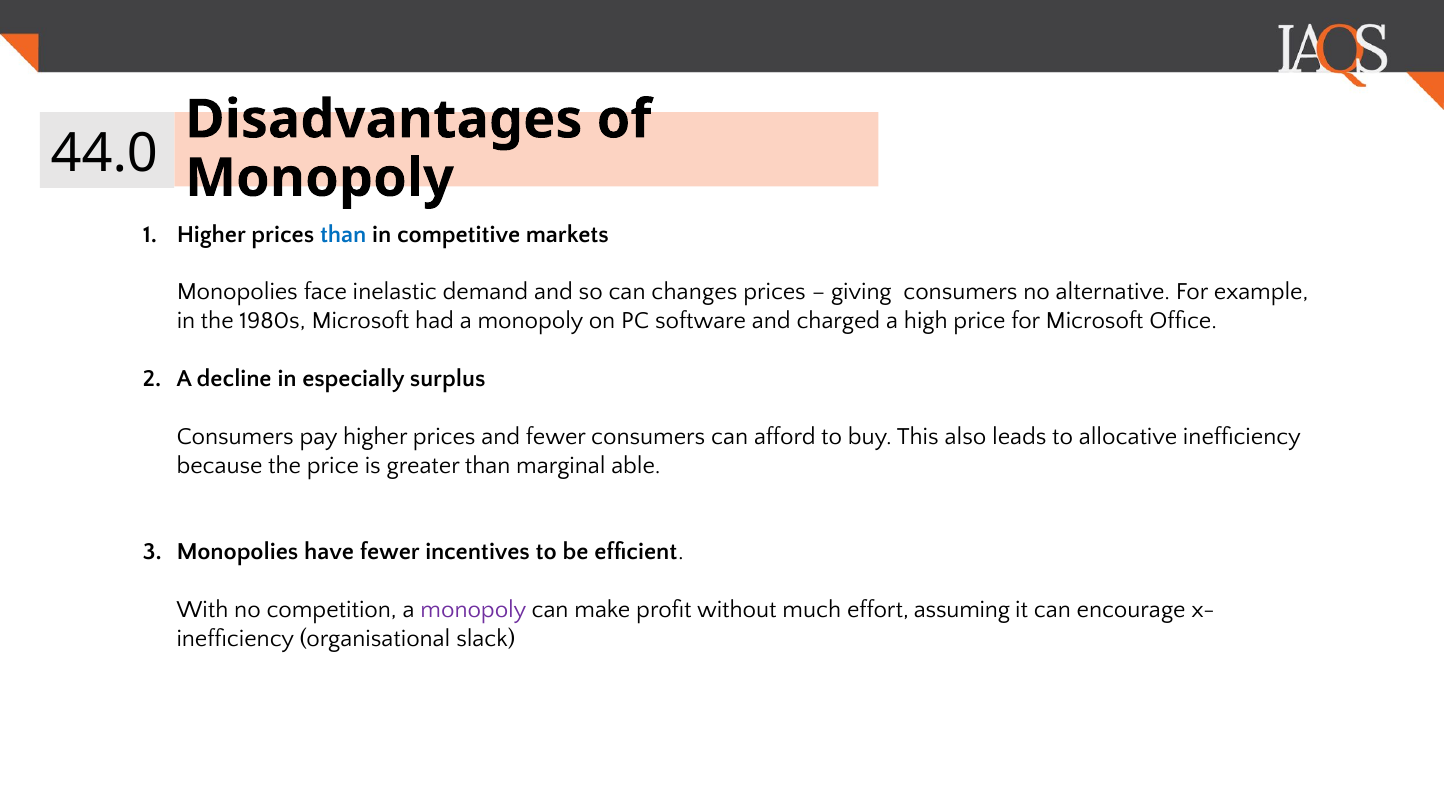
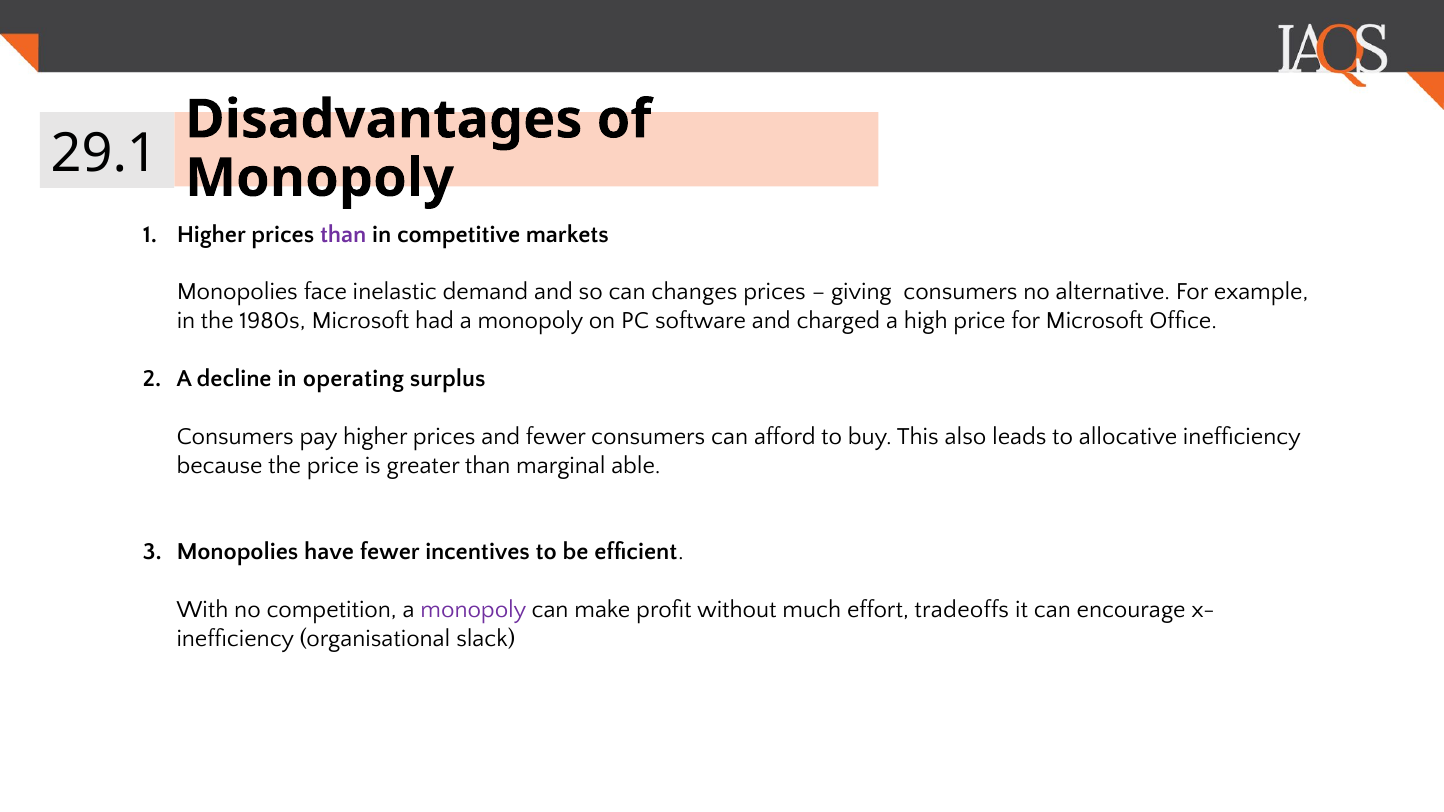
44.0: 44.0 -> 29.1 (104, 154)
than colour: blue -> purple (343, 234)
especially: especially -> operating (353, 379)
assuming: assuming -> tradeoffs (962, 610)
